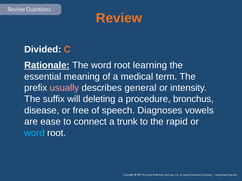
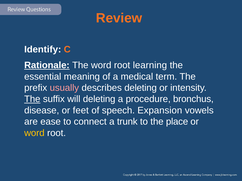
Divided: Divided -> Identify (43, 49)
describes general: general -> deleting (141, 88)
The underline: none -> present (32, 99)
free: free -> feet (81, 111)
Diagnoses: Diagnoses -> Expansion (160, 111)
rapid: rapid -> place (177, 122)
word colour: light blue -> yellow (34, 133)
